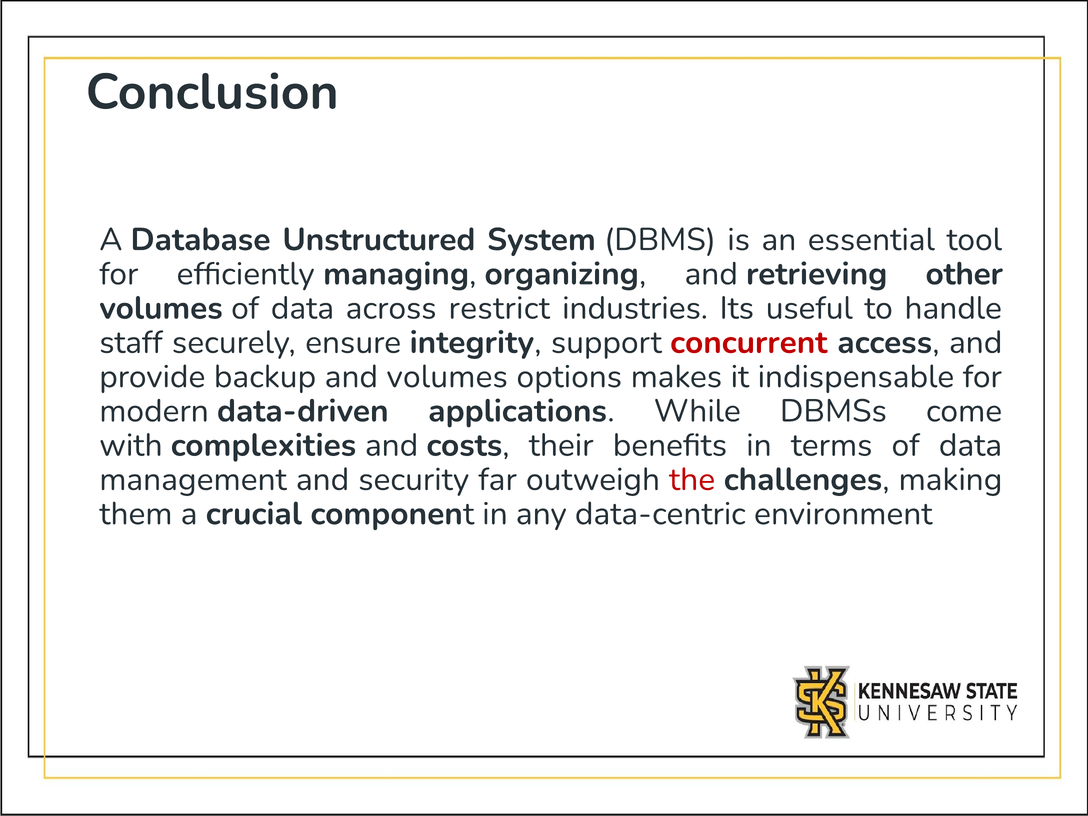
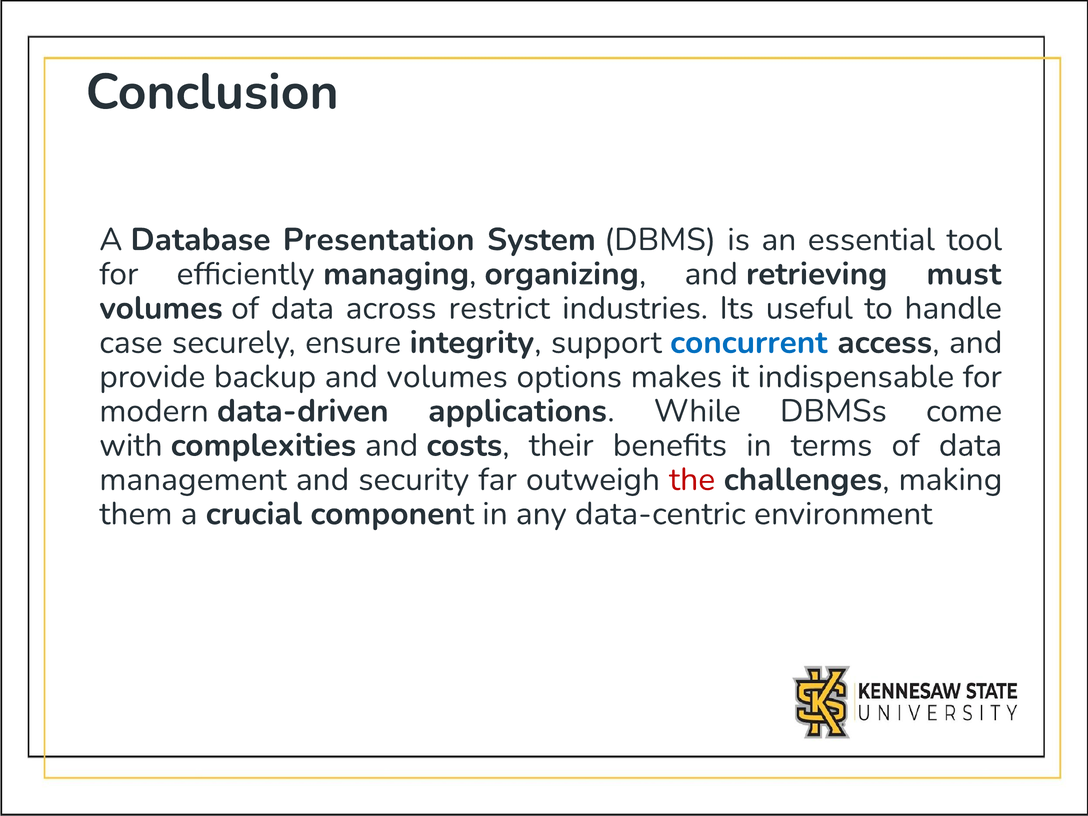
Unstructured: Unstructured -> Presentation (379, 240)
other: other -> must (964, 274)
staff: staff -> case (131, 342)
concurrent colour: red -> blue (749, 342)
